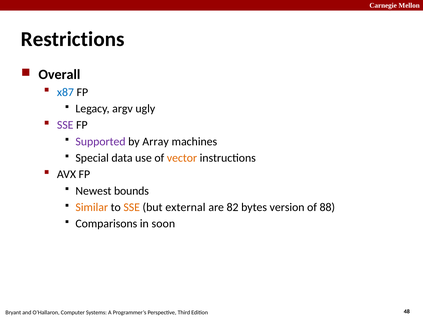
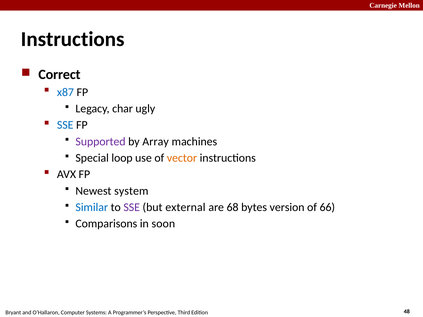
Restrictions: Restrictions -> Instructions (73, 39)
Overall: Overall -> Correct (59, 75)
argv: argv -> char (123, 109)
SSE colour: purple -> blue (65, 125)
data: data -> loop (122, 158)
bounds: bounds -> system (131, 191)
Similar colour: orange -> blue (92, 207)
SSE colour: orange -> purple (132, 207)
82: 82 -> 68 (233, 207)
88: 88 -> 66 (327, 207)
